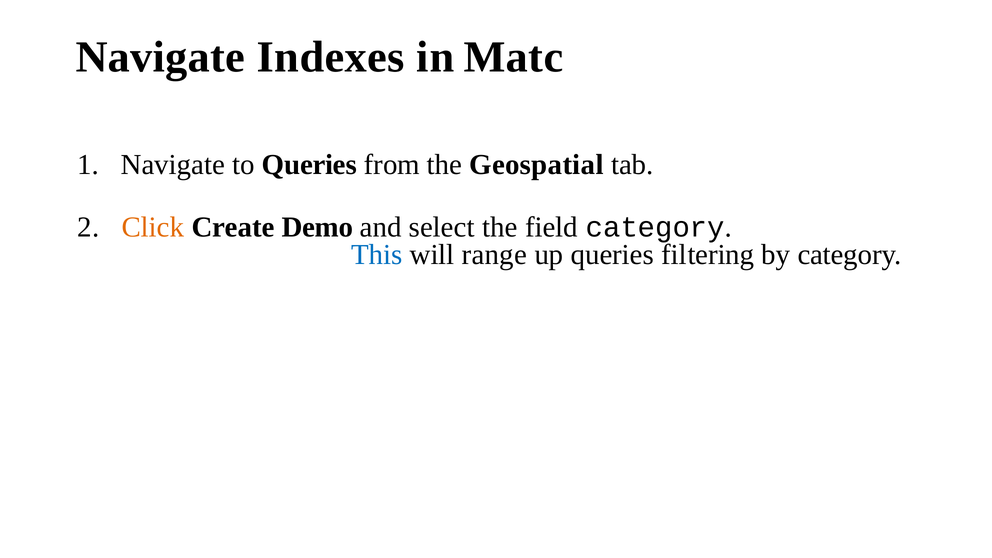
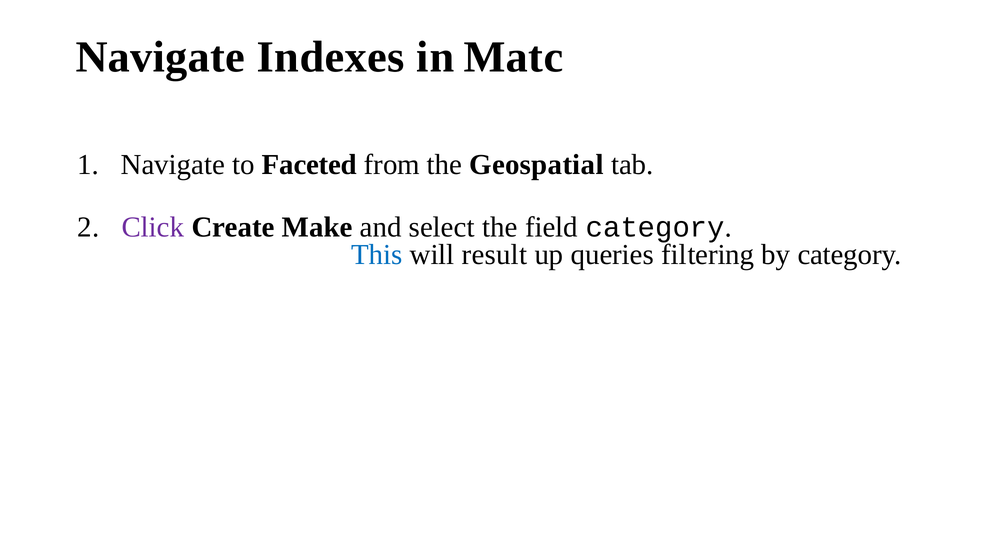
to Queries: Queries -> Faceted (309, 165)
Click colour: orange -> purple (153, 227)
Demo: Demo -> Make (317, 227)
range: range -> result (494, 255)
